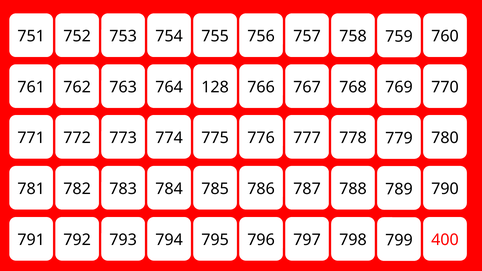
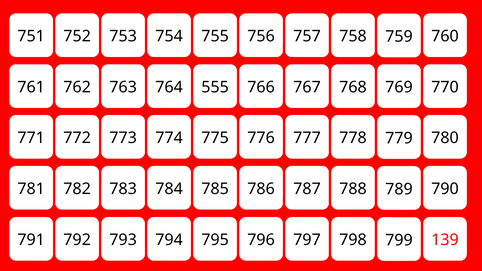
128: 128 -> 555 (215, 87)
400: 400 -> 139 (445, 240)
